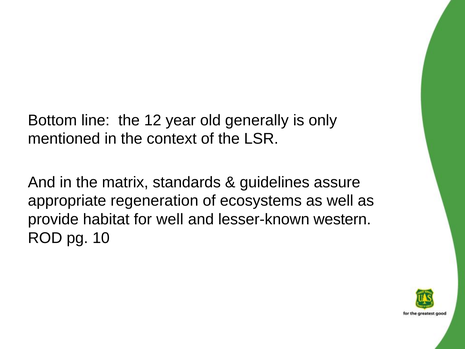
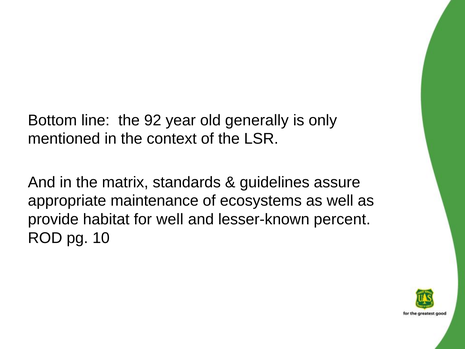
12: 12 -> 92 (153, 120)
regeneration: regeneration -> maintenance (155, 201)
western: western -> percent (342, 219)
